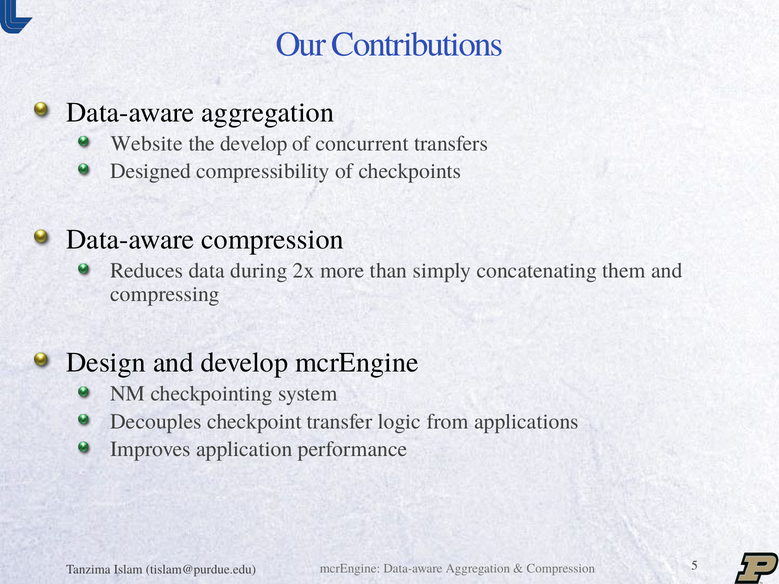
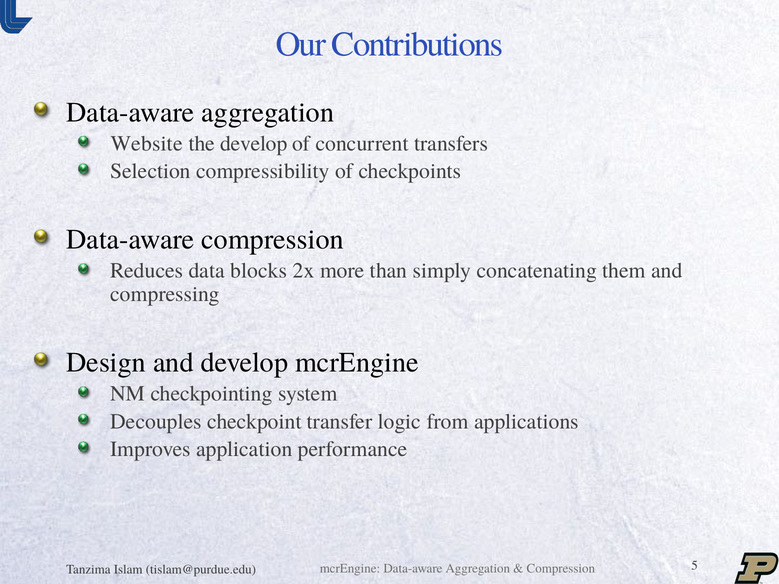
Designed: Designed -> Selection (151, 171)
during: during -> blocks (259, 271)
